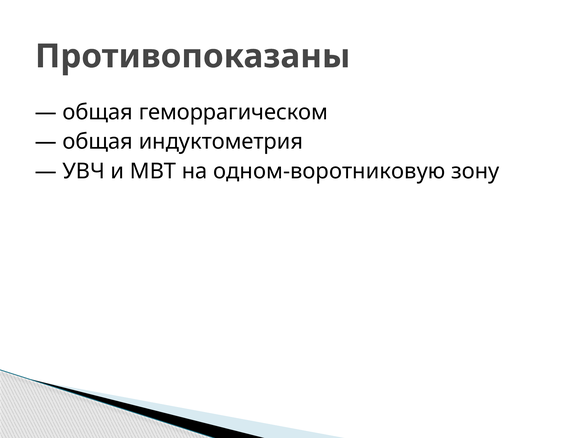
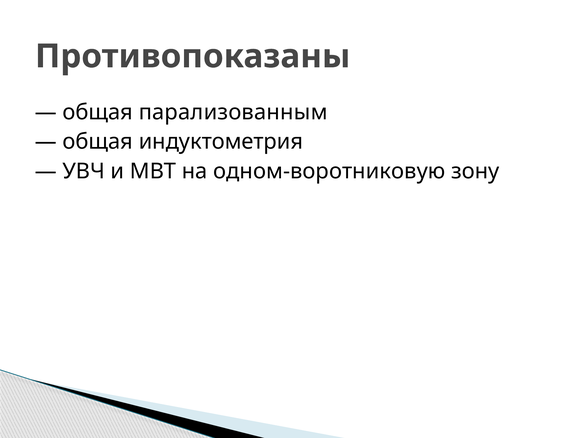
геморрагическом: геморрагическом -> парализованным (233, 112)
